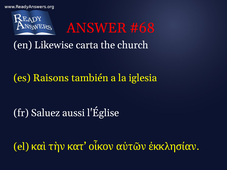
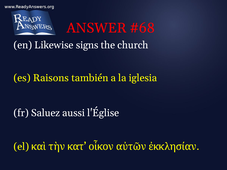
carta: carta -> signs (87, 45)
